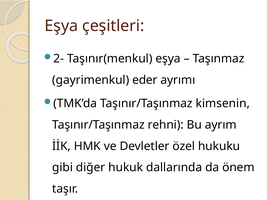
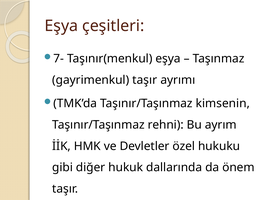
2-: 2- -> 7- (59, 59)
gayrimenkul eder: eder -> taşır (145, 80)
